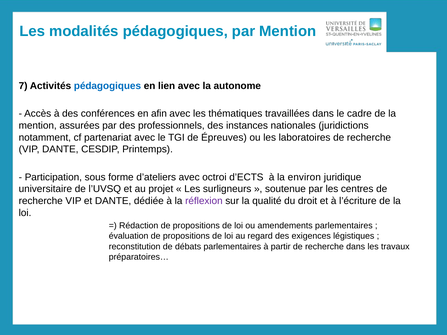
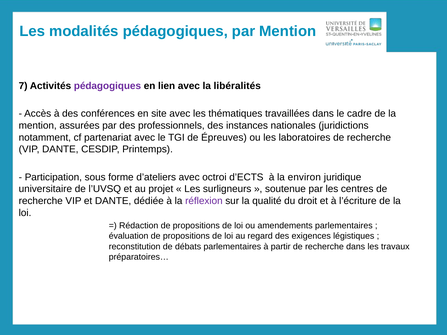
pédagogiques colour: blue -> purple (107, 86)
autonome: autonome -> libéralités (237, 86)
afin: afin -> site (159, 114)
